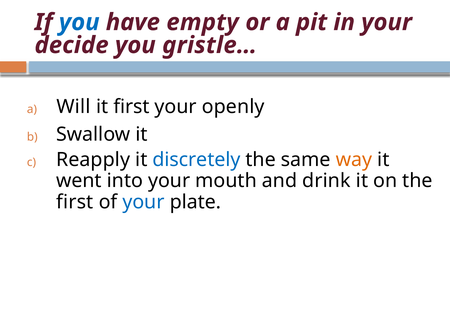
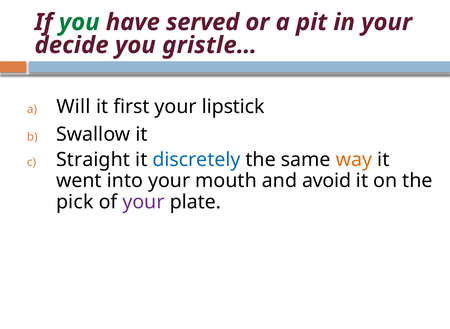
you colour: blue -> green (79, 22)
empty: empty -> served (203, 22)
openly: openly -> lipstick (233, 107)
Reapply: Reapply -> Straight (93, 160)
drink: drink -> avoid (327, 181)
first: first -> pick (75, 202)
your colour: blue -> purple (143, 202)
